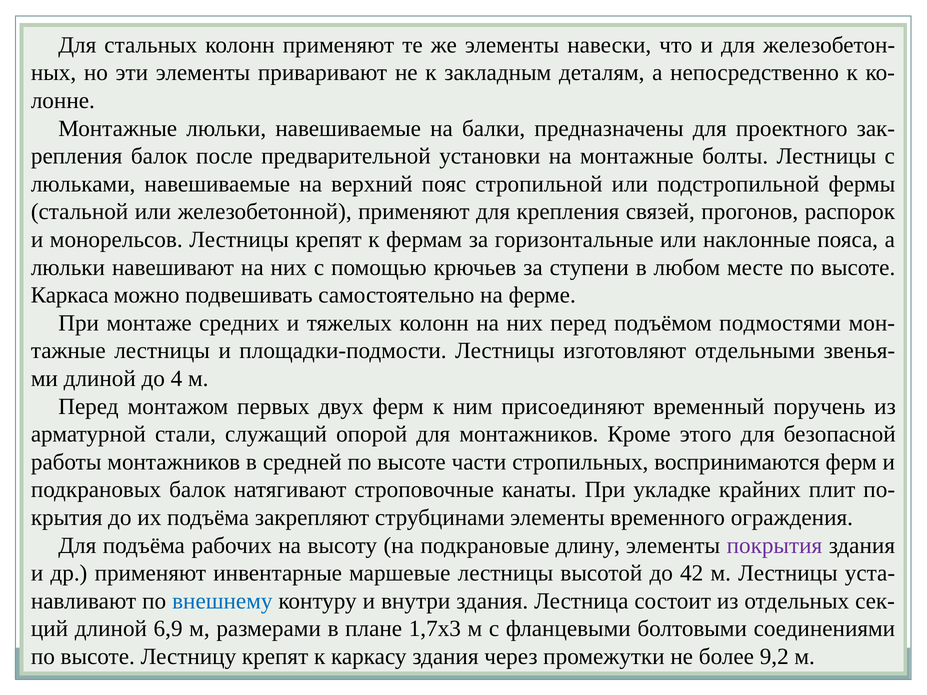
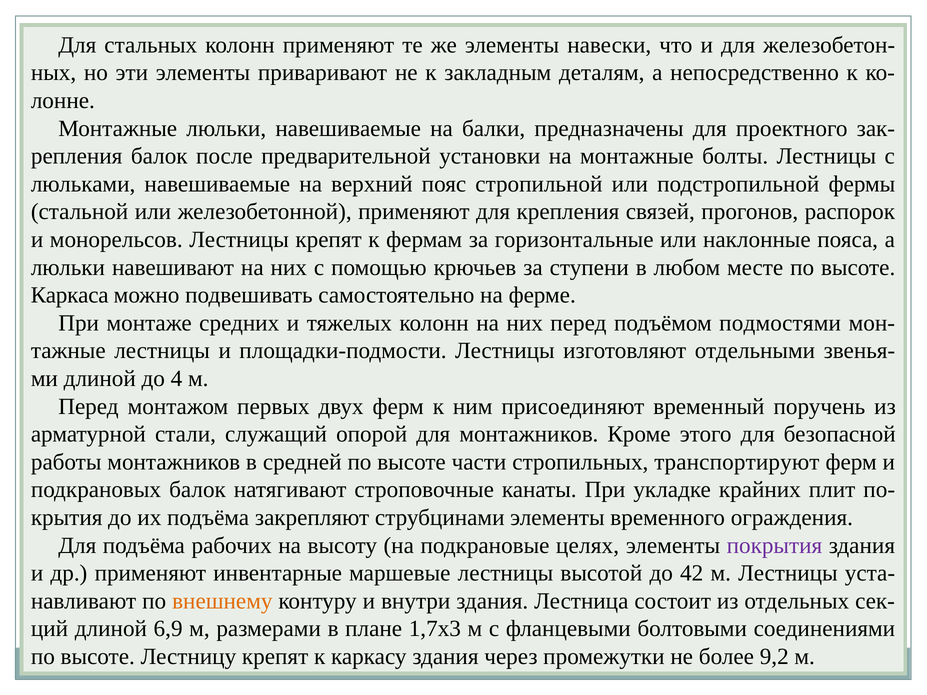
воспринимаются: воспринимаются -> транспортируют (737, 462)
длину: длину -> целях (588, 546)
внешнему colour: blue -> orange (222, 601)
